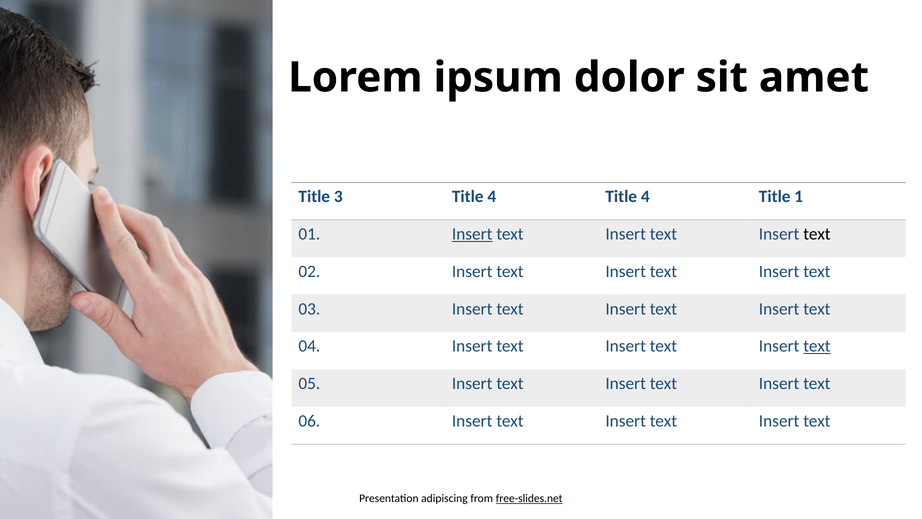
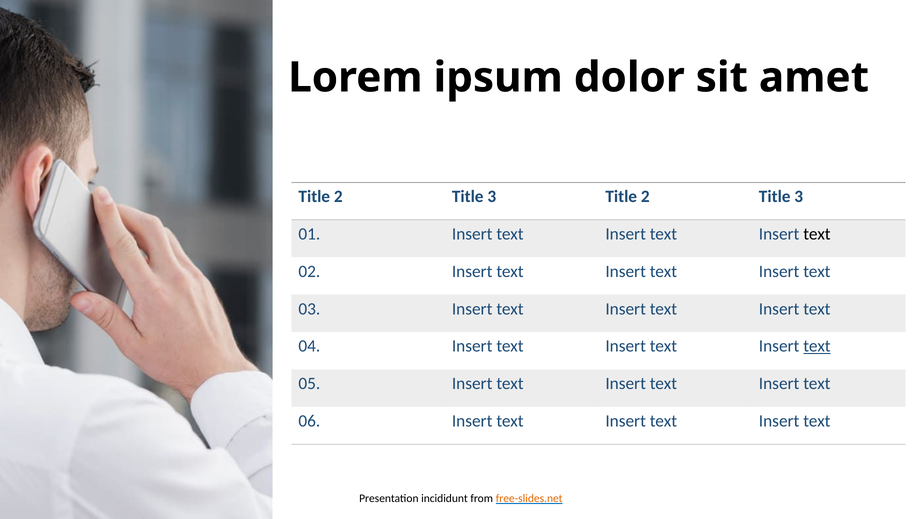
3: 3 -> 2 (338, 196)
4: 4 -> 3 (492, 196)
4: 4 -> 2 (645, 196)
1: 1 -> 3 (799, 196)
Insert underline: present -> none (472, 234)
adipiscing: adipiscing -> incididunt (444, 498)
free-slides.net colour: black -> orange (529, 498)
